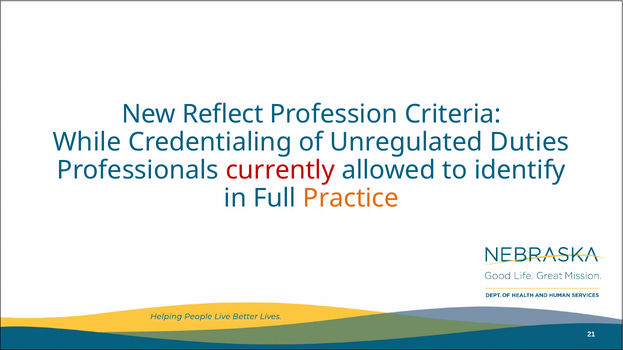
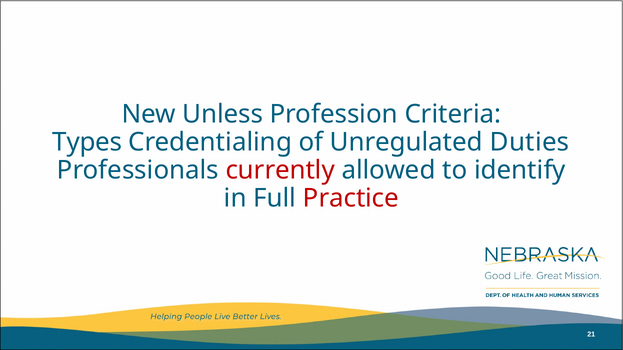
Reflect: Reflect -> Unless (223, 114)
While: While -> Types (87, 143)
Practice colour: orange -> red (351, 199)
